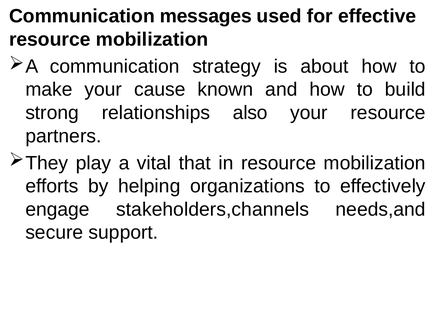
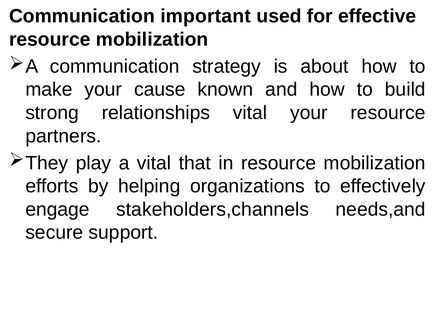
messages: messages -> important (206, 16)
relationships also: also -> vital (250, 113)
